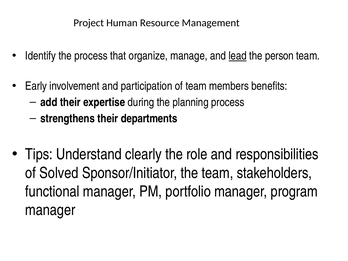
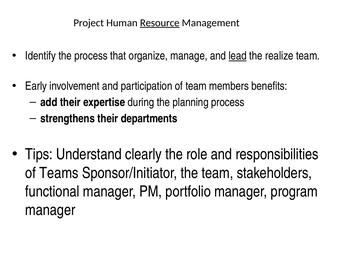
Resource underline: none -> present (160, 23)
person: person -> realize (279, 56)
Solved: Solved -> Teams (59, 173)
